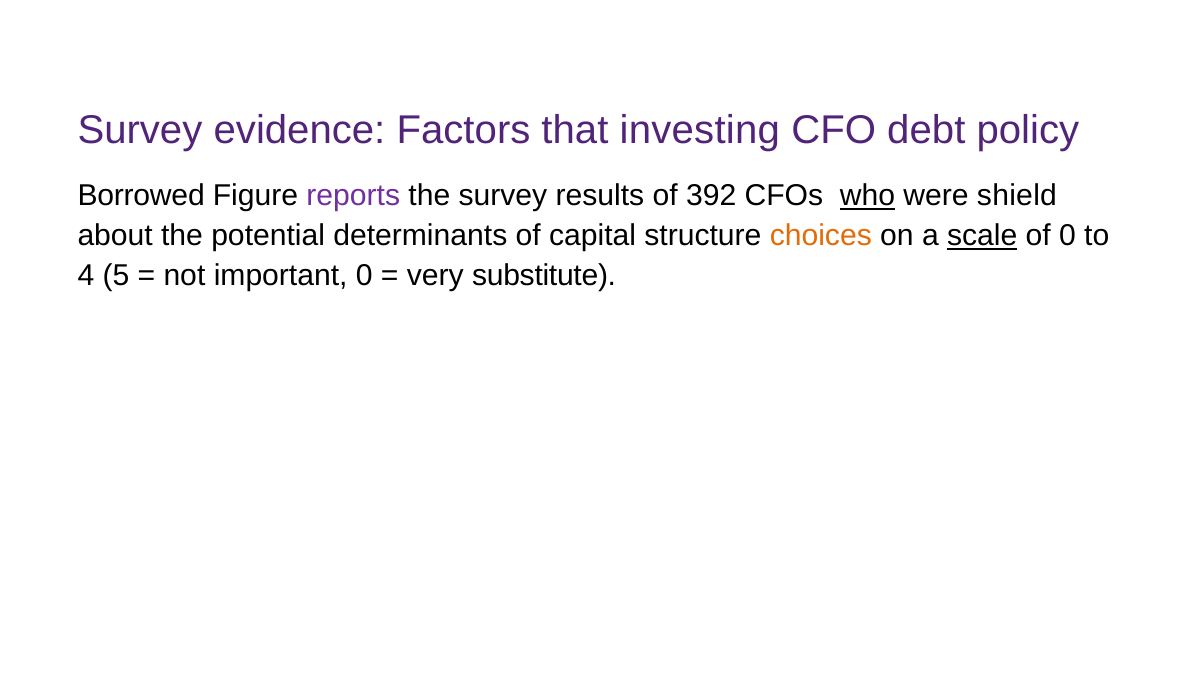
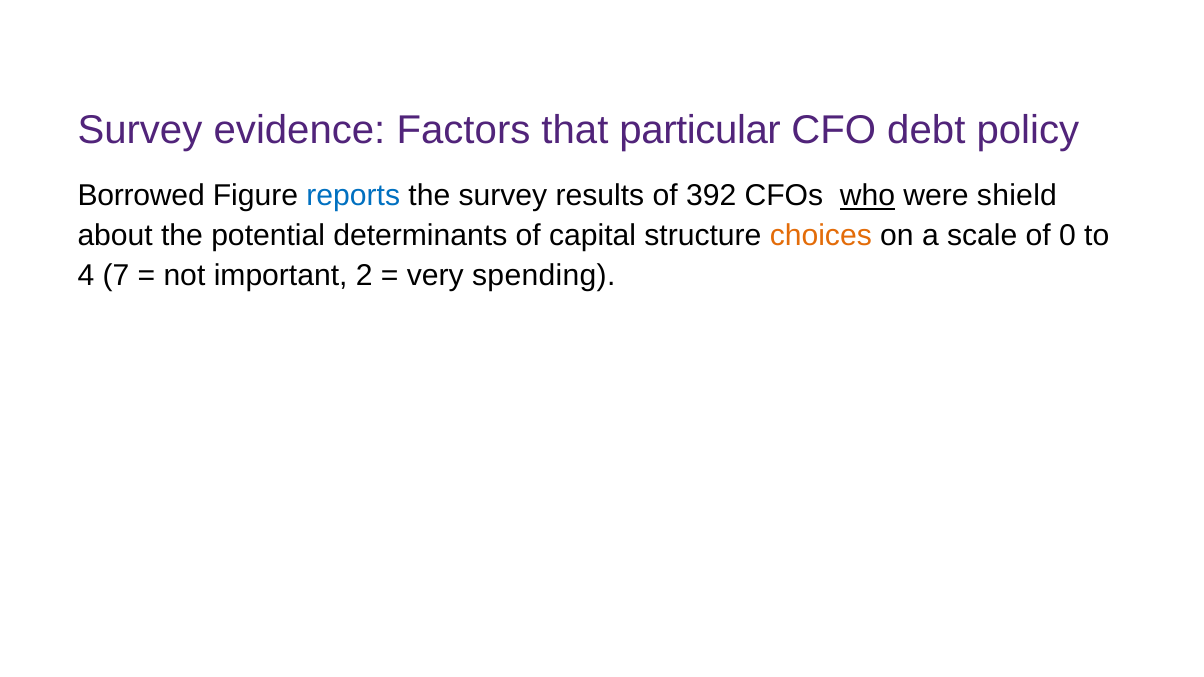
investing: investing -> particular (700, 130)
reports colour: purple -> blue (353, 196)
scale underline: present -> none (982, 236)
5: 5 -> 7 (116, 276)
important 0: 0 -> 2 (364, 276)
substitute: substitute -> spending (544, 276)
